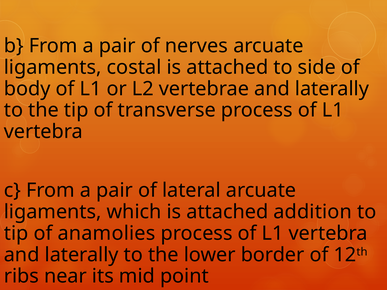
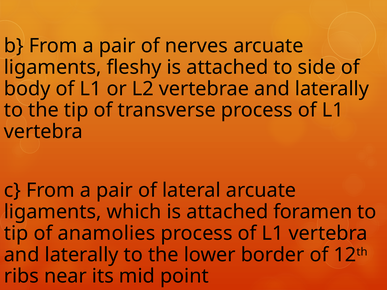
costal: costal -> fleshy (134, 67)
addition: addition -> foramen (313, 212)
